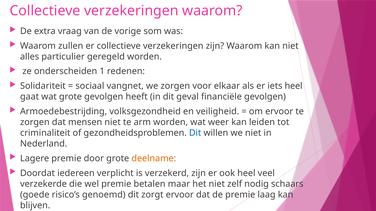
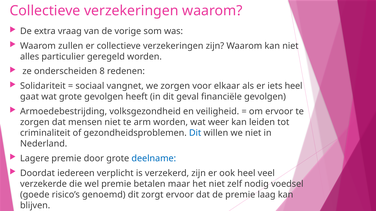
1: 1 -> 8 (102, 71)
deelname colour: orange -> blue (154, 159)
schaars: schaars -> voedsel (287, 184)
